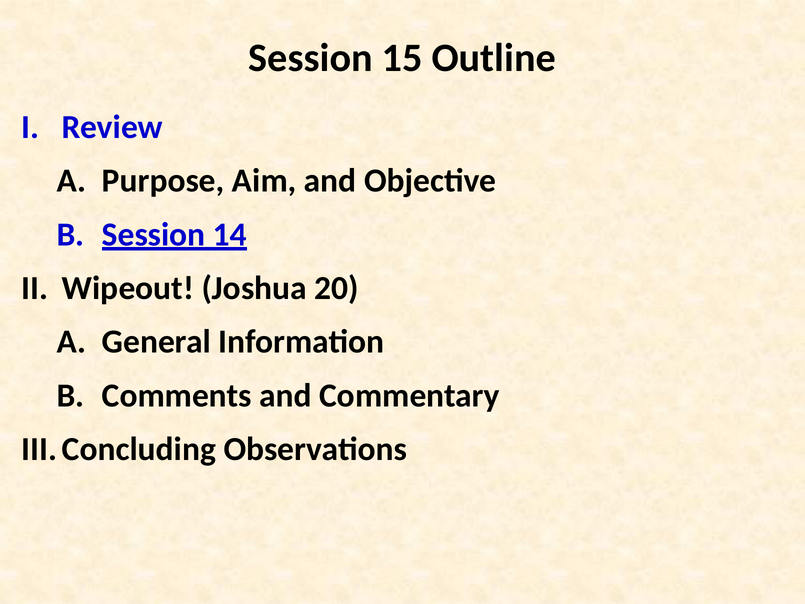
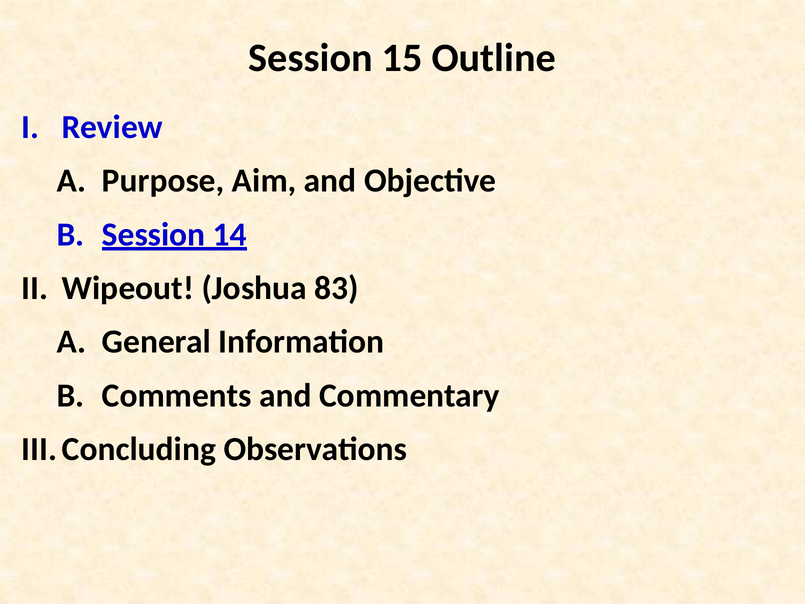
20: 20 -> 83 (337, 288)
